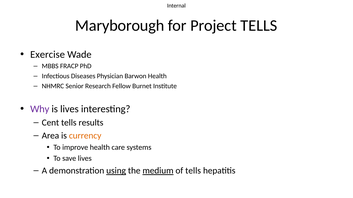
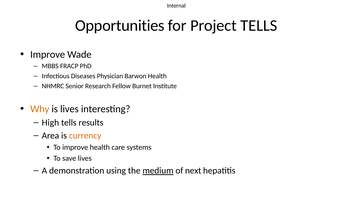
Maryborough: Maryborough -> Opportunities (120, 26)
Exercise: Exercise -> Improve (48, 55)
Why colour: purple -> orange (40, 109)
Cent: Cent -> High (50, 123)
using underline: present -> none (116, 171)
of tells: tells -> next (193, 171)
